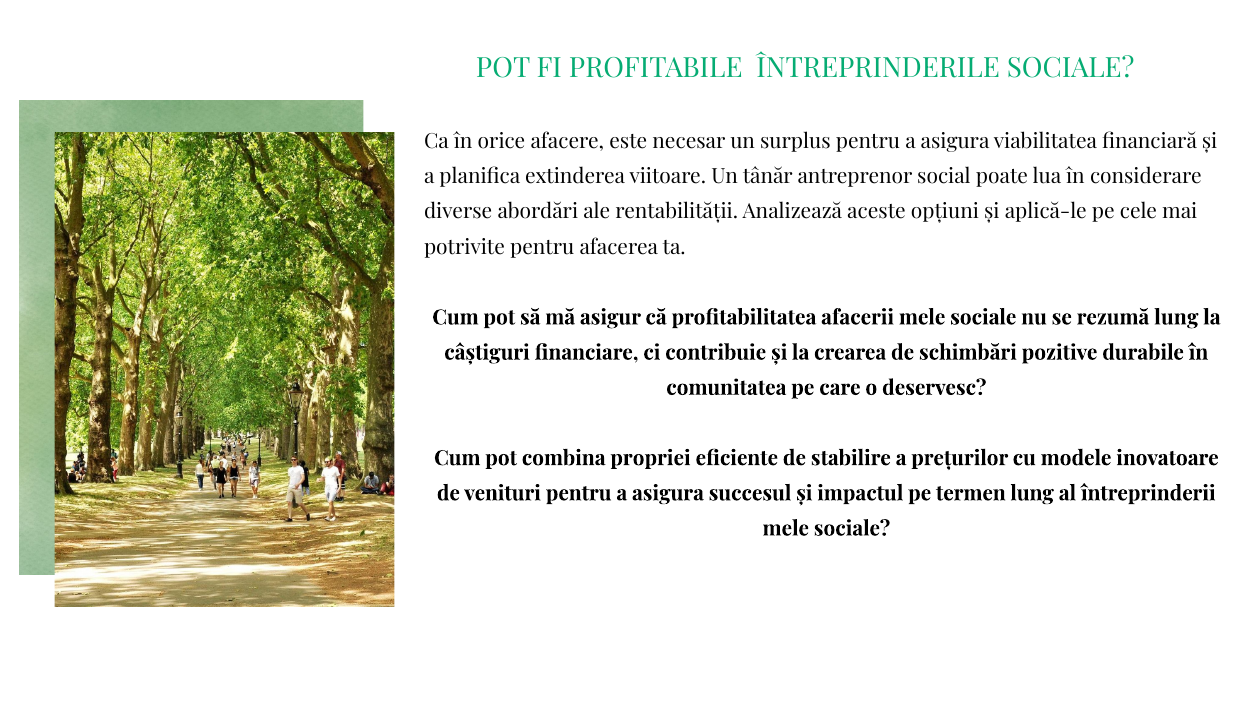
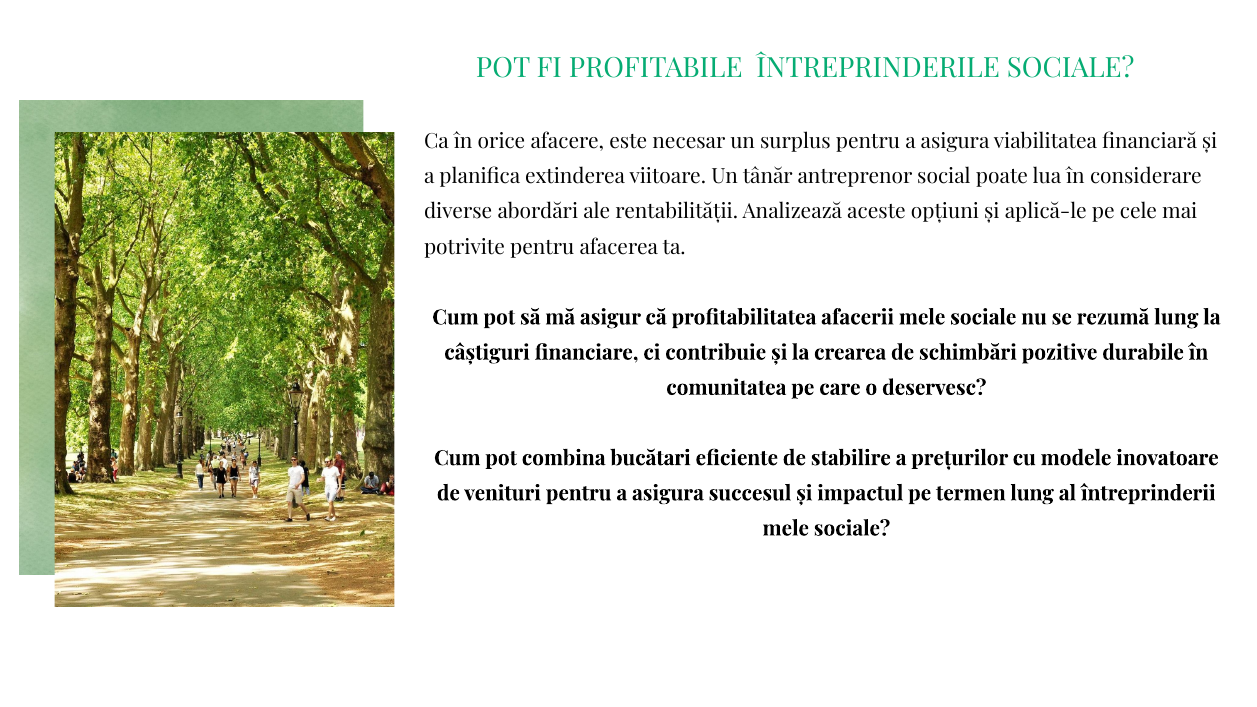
propriei: propriei -> bucătari (651, 458)
